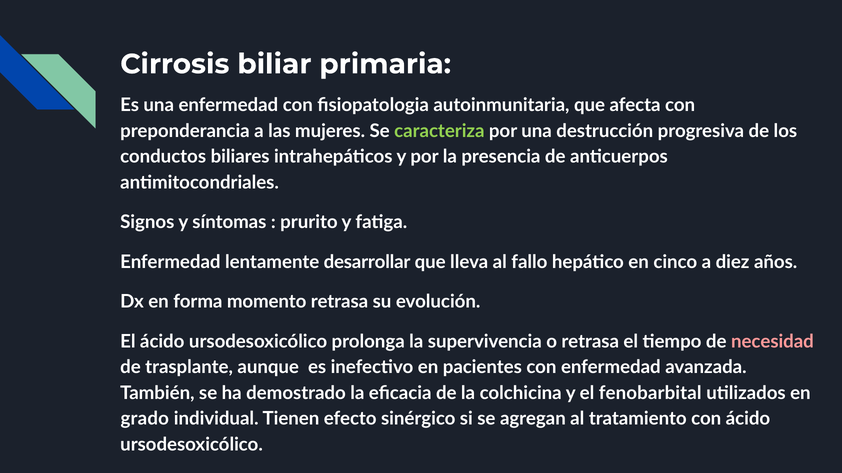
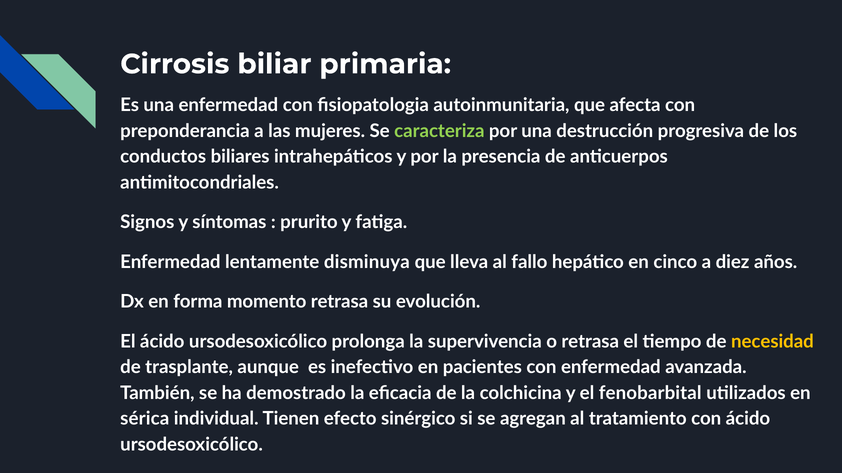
desarrollar: desarrollar -> disminuya (367, 262)
necesidad colour: pink -> yellow (772, 342)
grado: grado -> sérica (145, 419)
